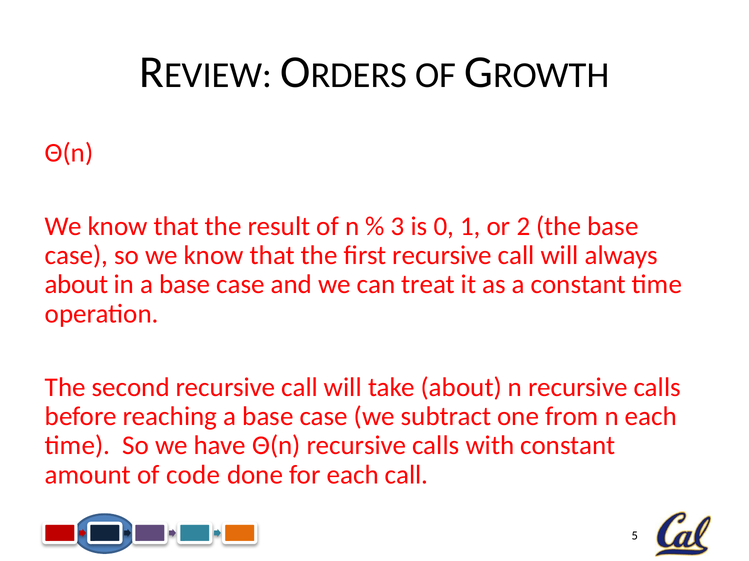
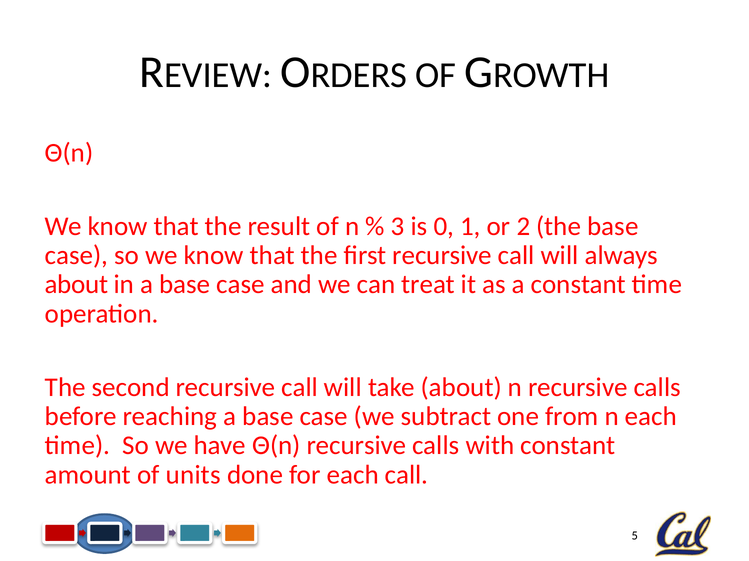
code: code -> units (193, 475)
